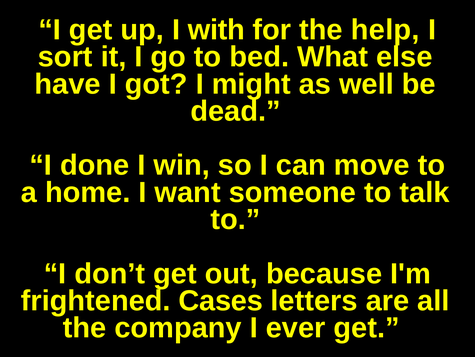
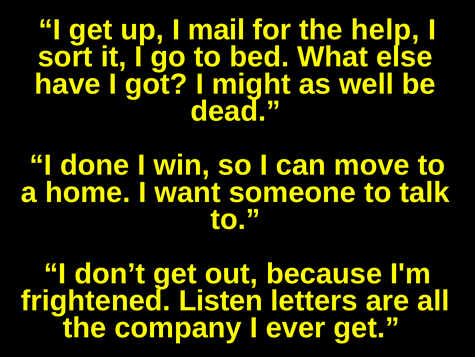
with: with -> mail (216, 30)
Cases: Cases -> Listen (221, 300)
